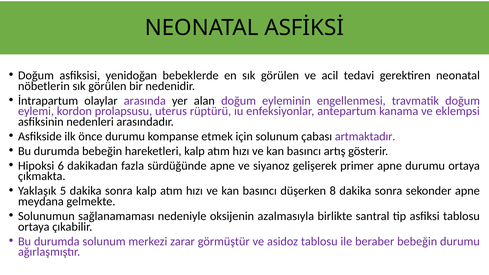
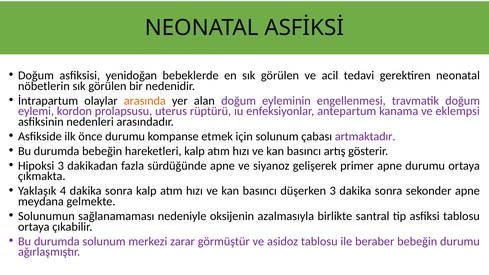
arasında colour: purple -> orange (145, 101)
Hipoksi 6: 6 -> 3 (61, 166)
5: 5 -> 4 (63, 191)
düşerken 8: 8 -> 3 (333, 191)
